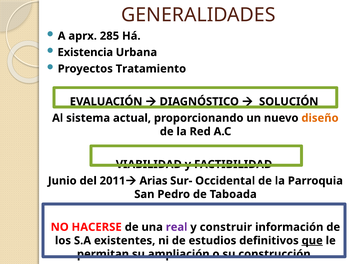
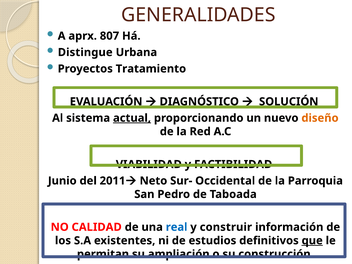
285: 285 -> 807 (109, 36)
Existencia: Existencia -> Distingue (85, 52)
actual underline: none -> present (132, 118)
Arias: Arias -> Neto (153, 181)
HACERSE: HACERSE -> CALIDAD (97, 227)
real colour: purple -> blue (177, 227)
